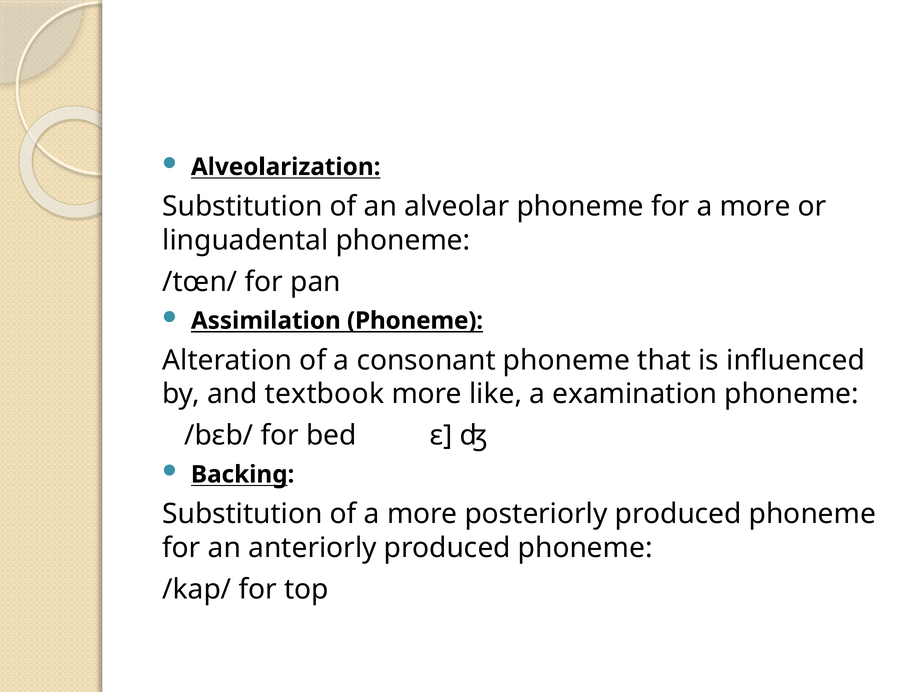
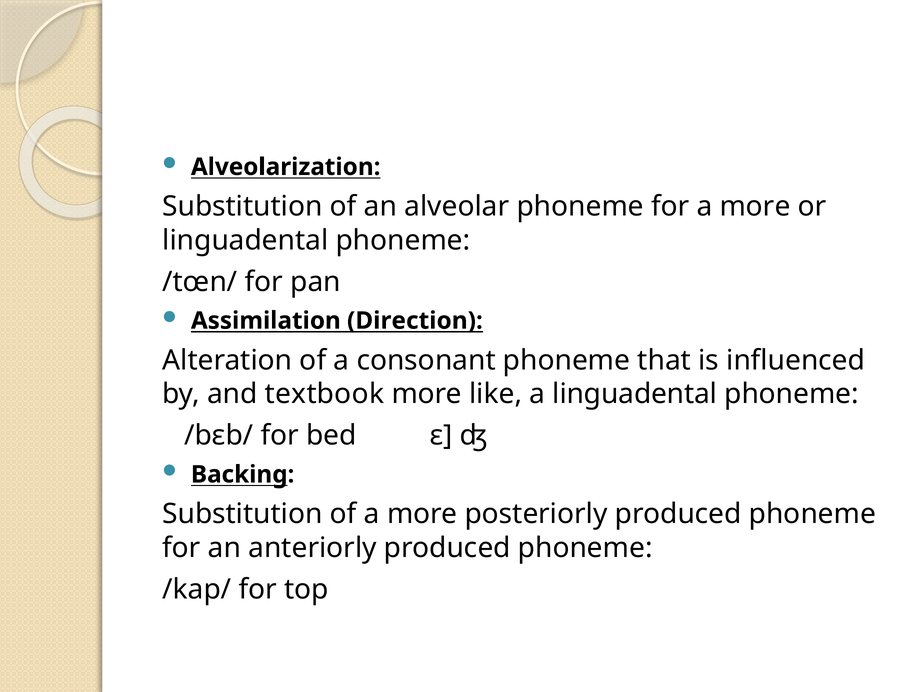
Assimilation Phoneme: Phoneme -> Direction (415, 321)
a examination: examination -> linguadental (635, 394)
